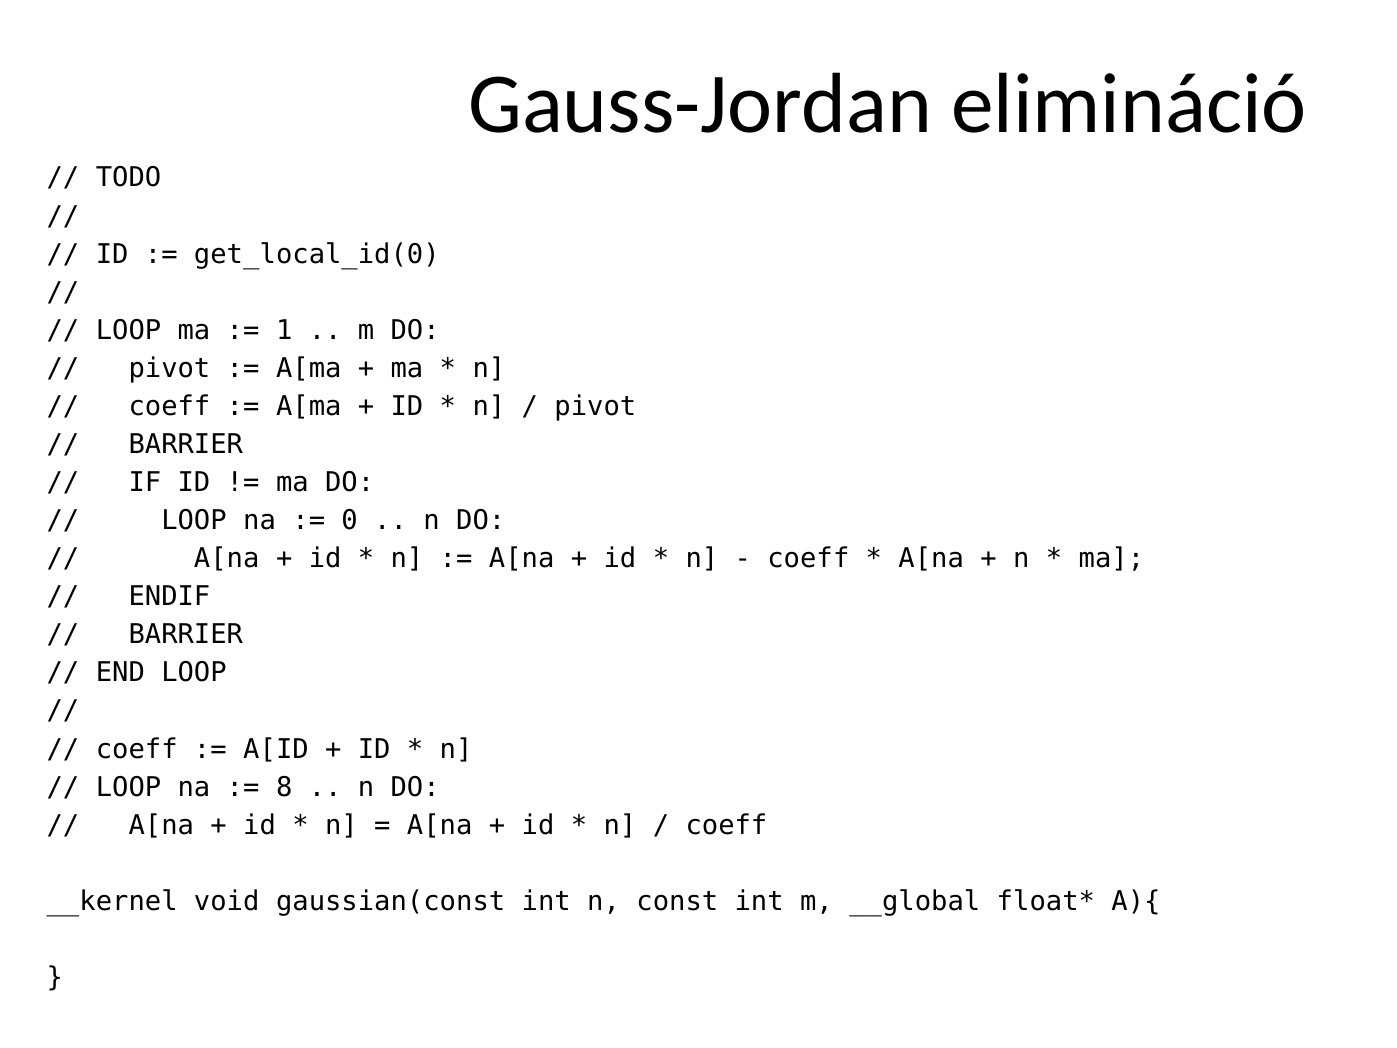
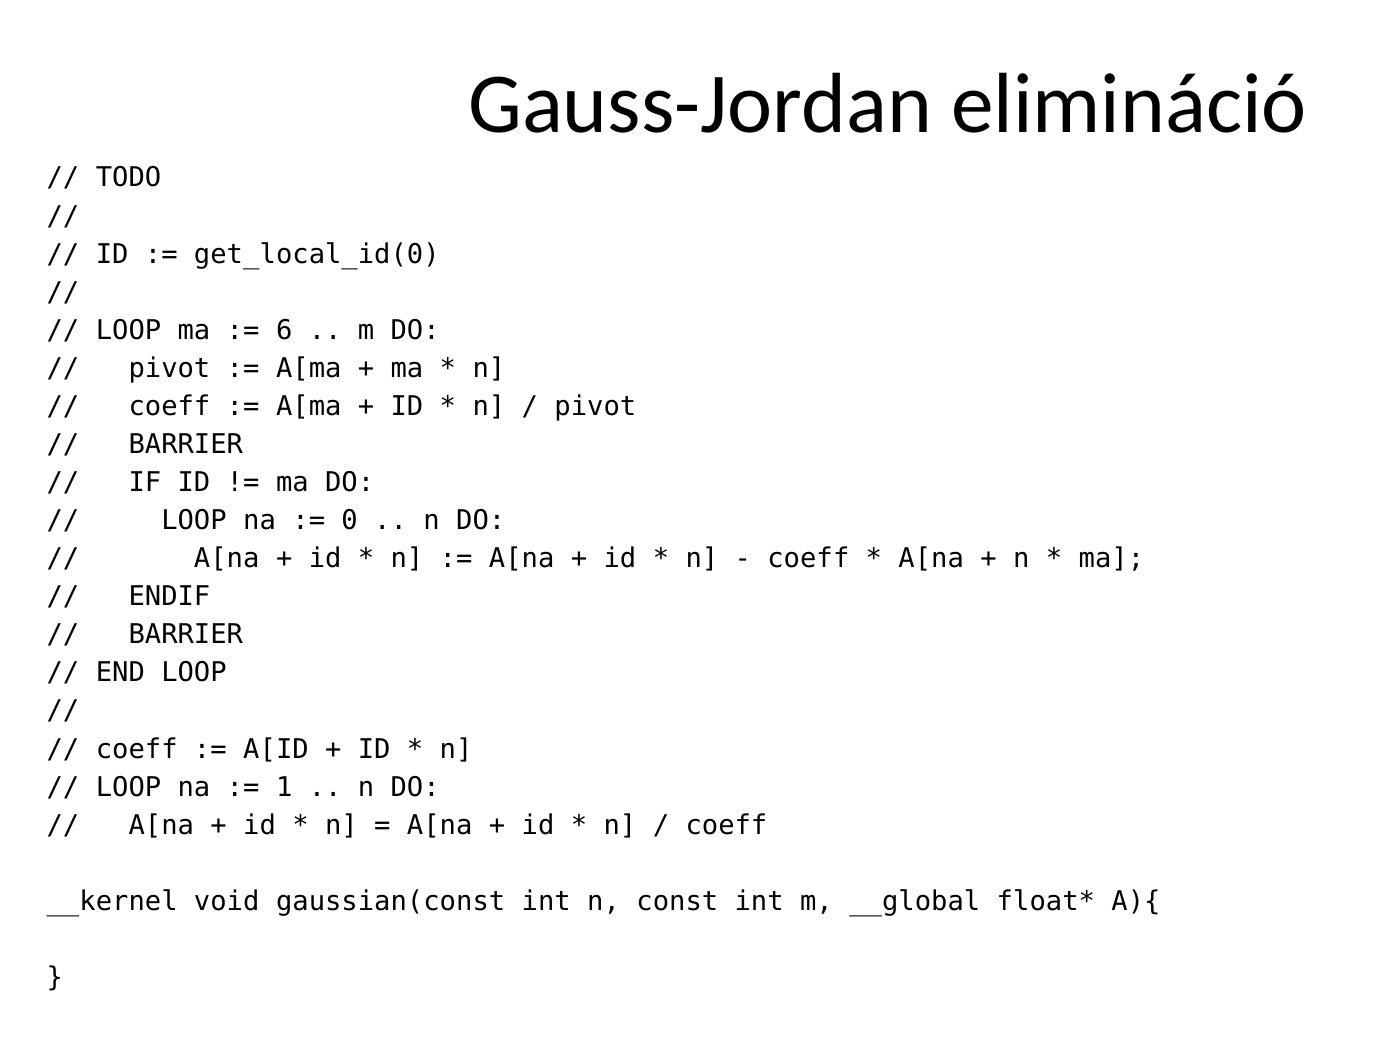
1: 1 -> 6 (284, 330)
8: 8 -> 1 (284, 787)
